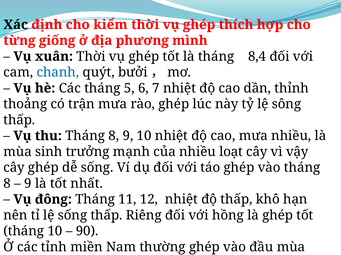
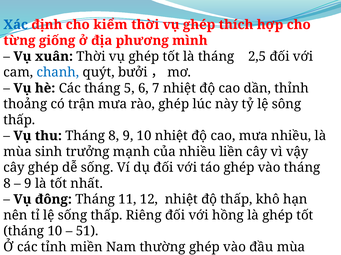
Xác colour: black -> blue (16, 25)
8,4: 8,4 -> 2,5 (257, 57)
loạt: loạt -> liền (231, 152)
90: 90 -> 51 (87, 232)
